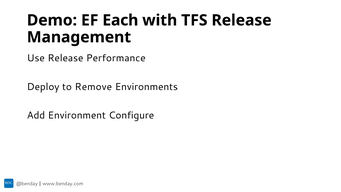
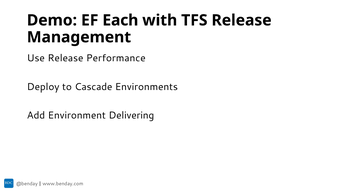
Remove: Remove -> Cascade (93, 87)
Configure: Configure -> Delivering (131, 115)
